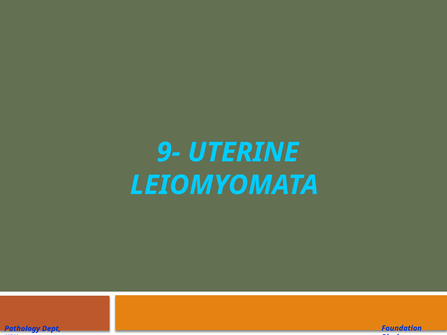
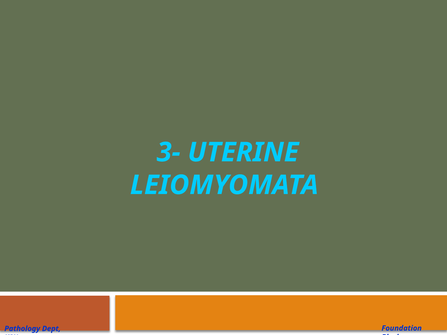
9-: 9- -> 3- (169, 152)
